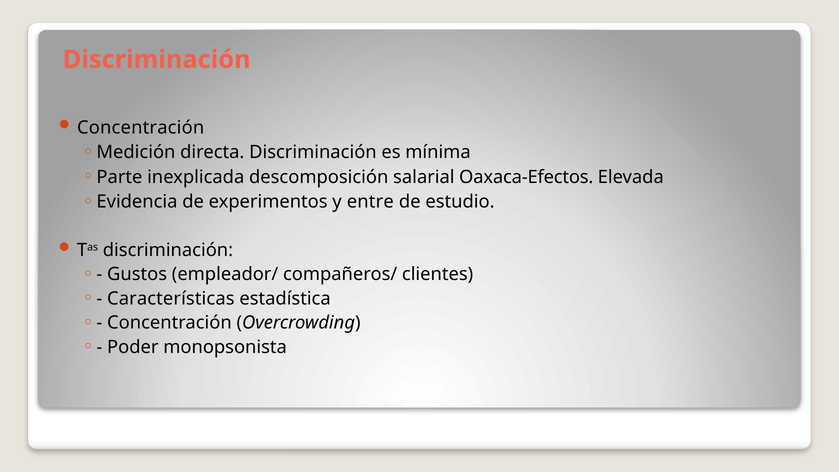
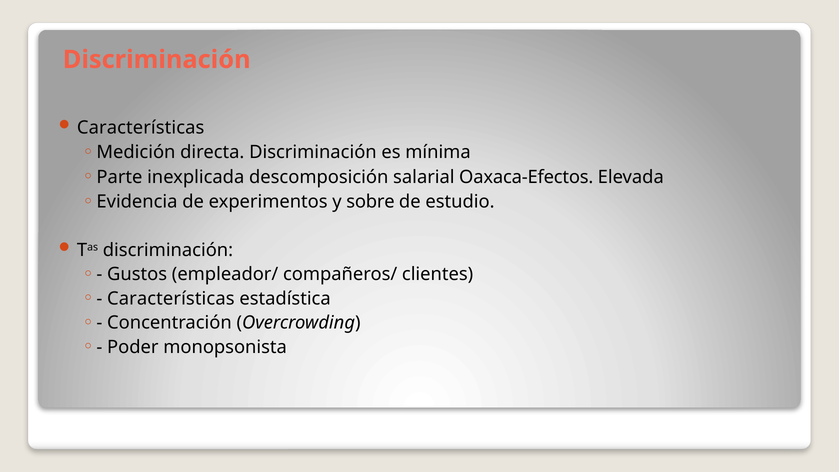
Concentración: Concentración -> Características (141, 128)
entre: entre -> sobre (370, 202)
